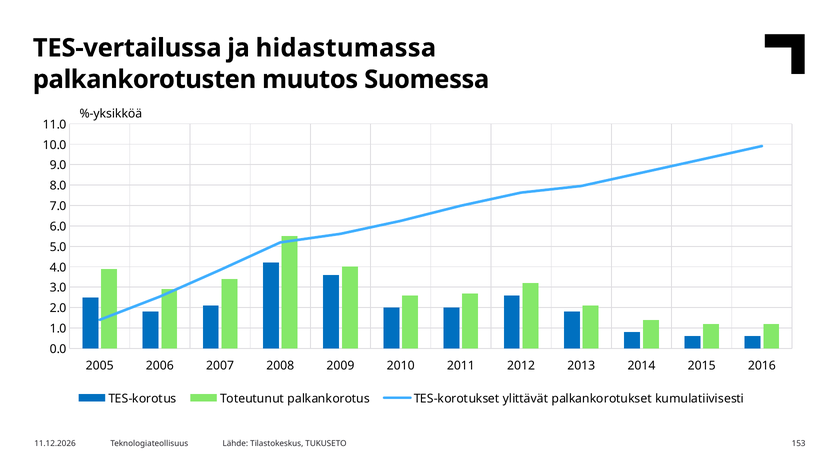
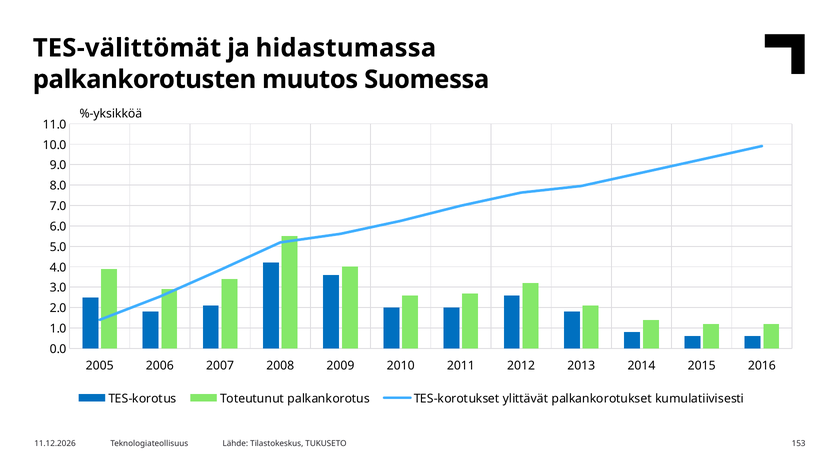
TES-vertailussa: TES-vertailussa -> TES-välittömät (127, 48)
